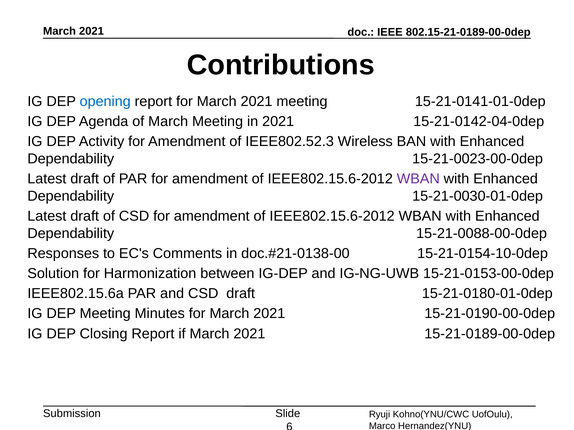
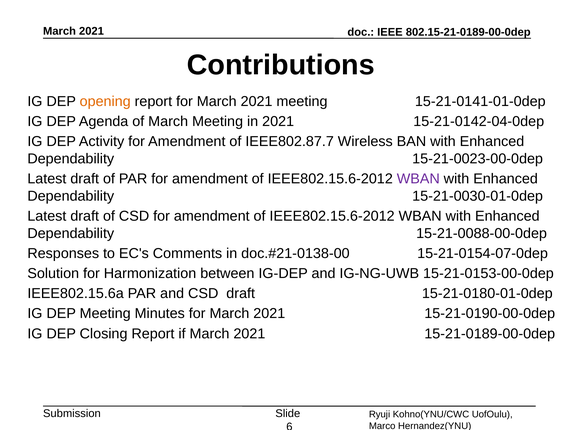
opening colour: blue -> orange (105, 102)
IEEE802.52.3: IEEE802.52.3 -> IEEE802.87.7 (290, 142)
15-21-0154-10-0dep: 15-21-0154-10-0dep -> 15-21-0154-07-0dep (483, 254)
